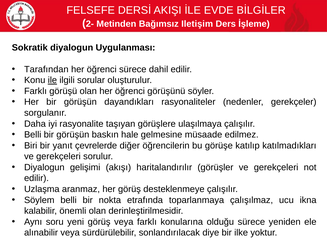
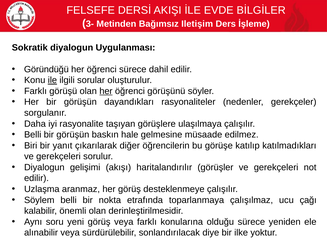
2-: 2- -> 3- (90, 24)
Tarafından: Tarafından -> Göründüğü (46, 69)
her underline: none -> present (106, 91)
çevrelerde: çevrelerde -> çıkarılarak (96, 146)
ikna: ikna -> çağı (308, 200)
